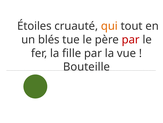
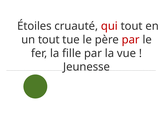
qui colour: orange -> red (109, 26)
un blés: blés -> tout (49, 39)
Bouteille: Bouteille -> Jeunesse (87, 66)
